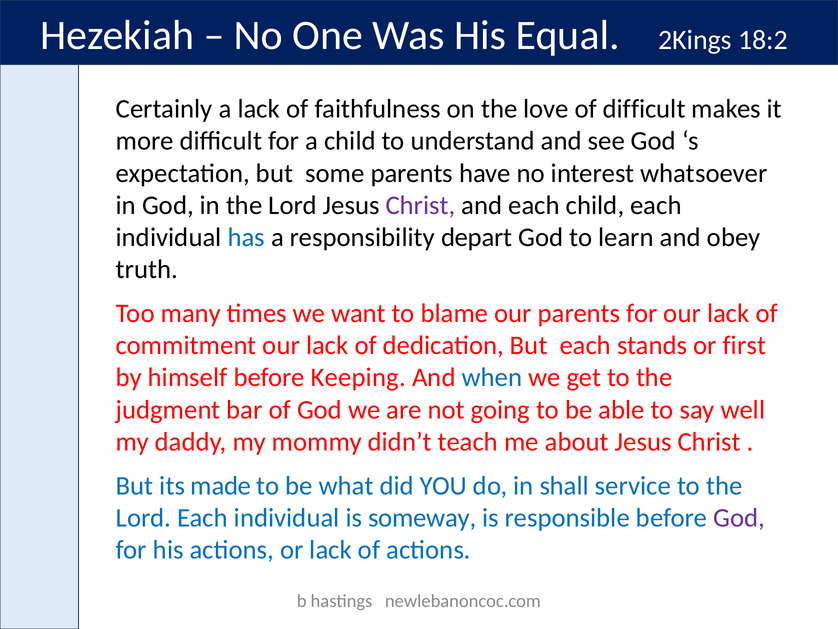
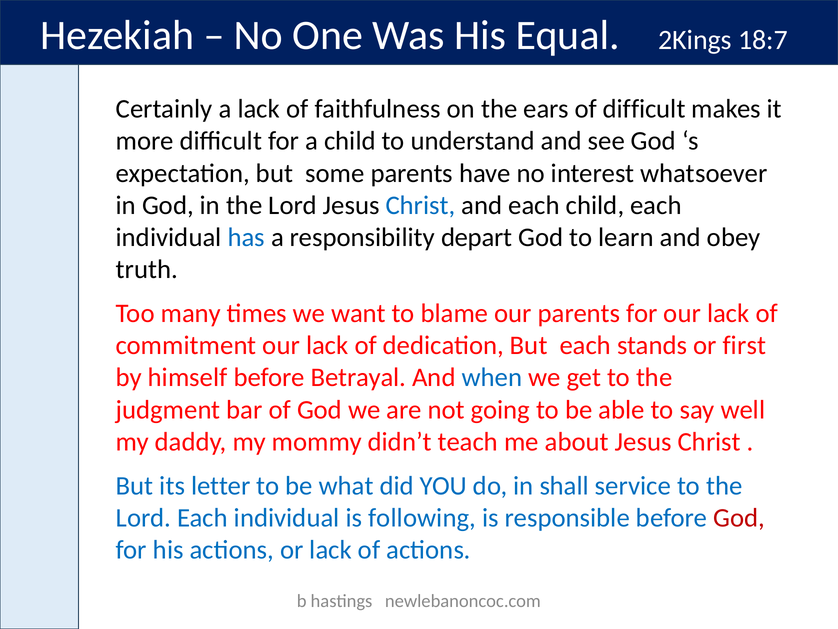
18:2: 18:2 -> 18:7 (763, 40)
love: love -> ears (546, 109)
Christ colour: purple -> blue (420, 205)
Keeping: Keeping -> Betrayal (358, 377)
made: made -> letter (221, 485)
someway: someway -> following (422, 517)
God colour: purple -> red (739, 517)
